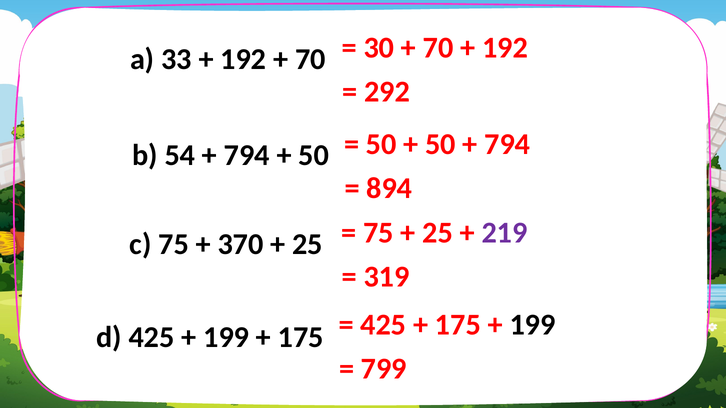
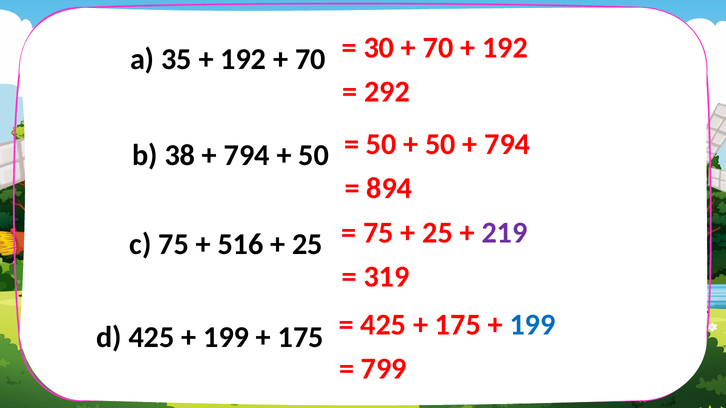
33: 33 -> 35 (176, 59)
54: 54 -> 38 (180, 156)
370: 370 -> 516 (241, 244)
199 colour: black -> blue (532, 325)
